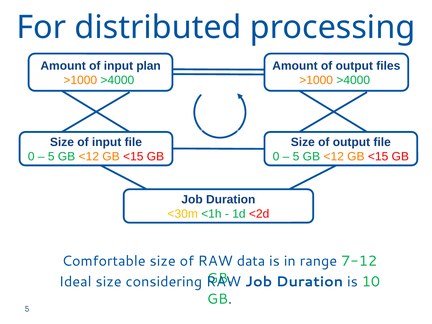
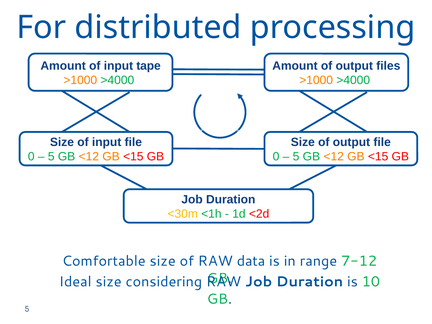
plan: plan -> tape (149, 66)
